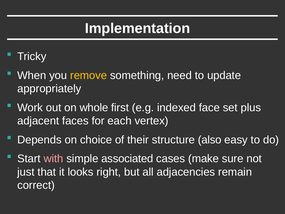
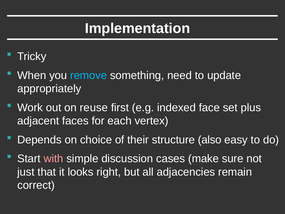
remove colour: yellow -> light blue (89, 75)
whole: whole -> reuse (94, 107)
associated: associated -> discussion (127, 158)
